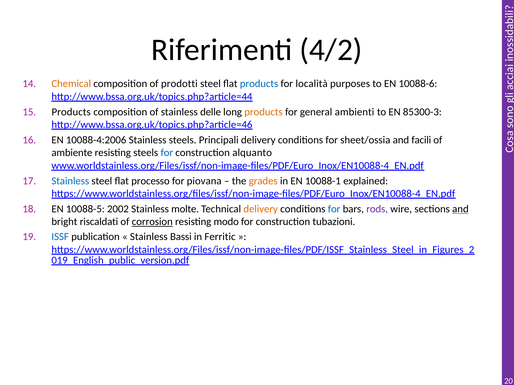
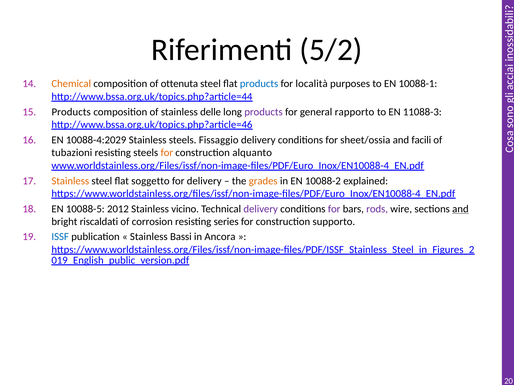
4/2: 4/2 -> 5/2 (331, 50)
prodotti: prodotti -> ottenuta (179, 84)
10088-6: 10088-6 -> 10088-1 (418, 84)
products colour: orange -> purple (264, 112)
ambienti: ambienti -> rapporto (355, 112)
85300-3: 85300-3 -> 11088-3 (422, 112)
10088-4:2006: 10088-4:2006 -> 10088-4:2029 (96, 140)
Principali: Principali -> Fissaggio (219, 140)
ambiente: ambiente -> tubazioni (72, 153)
for colour: blue -> orange (167, 153)
Stainless colour: blue -> orange (70, 181)
processo: processo -> soggetto (150, 181)
for piovana: piovana -> delivery (204, 181)
10088-1: 10088-1 -> 10088-2 (323, 181)
2002: 2002 -> 2012 (118, 209)
molte: molte -> vicino (185, 209)
delivery colour: orange -> purple (261, 209)
for colour: blue -> purple (334, 209)
corrosion underline: present -> none (152, 222)
modo: modo -> series (226, 222)
tubazioni: tubazioni -> supporto (334, 222)
Ferritic: Ferritic -> Ancora (220, 237)
